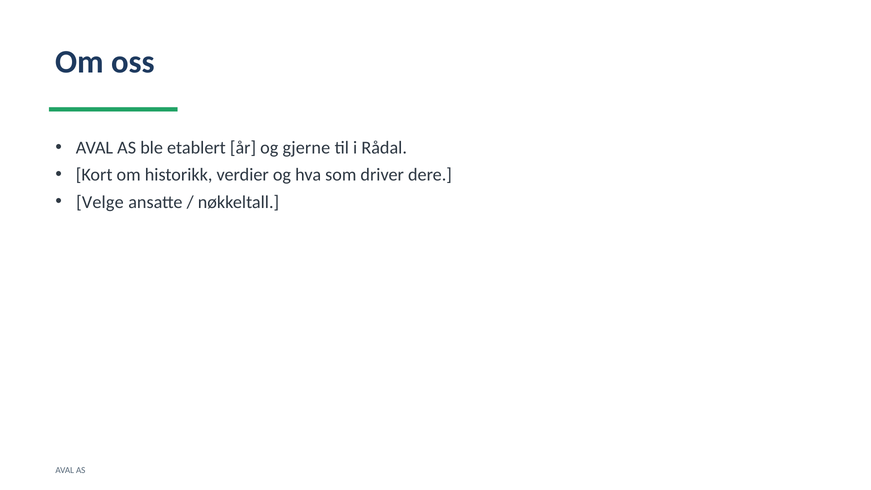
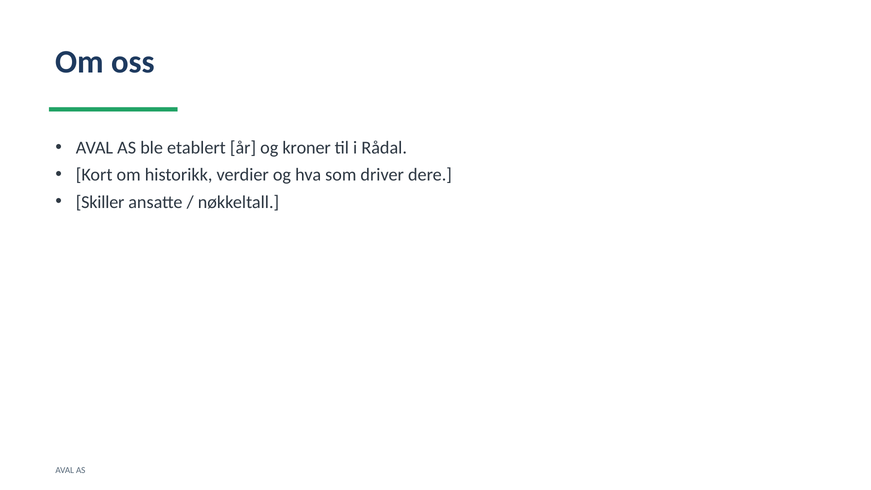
gjerne: gjerne -> kroner (307, 148)
Velge: Velge -> Skiller (100, 202)
